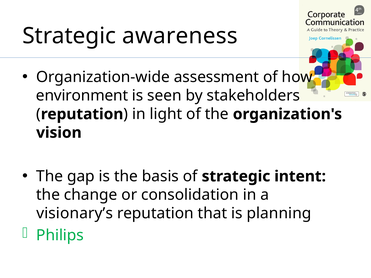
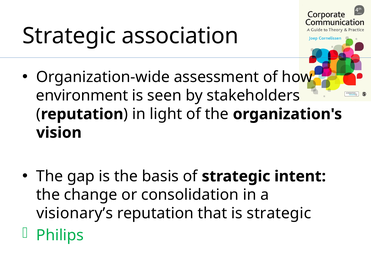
awareness: awareness -> association (180, 36)
is planning: planning -> strategic (279, 214)
